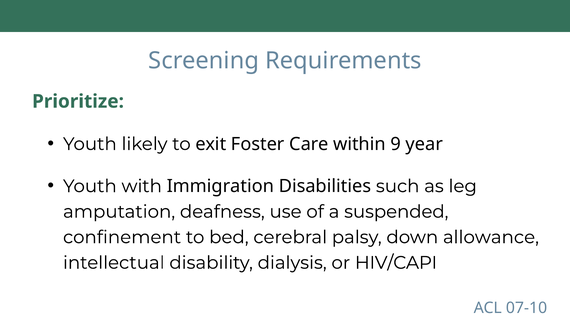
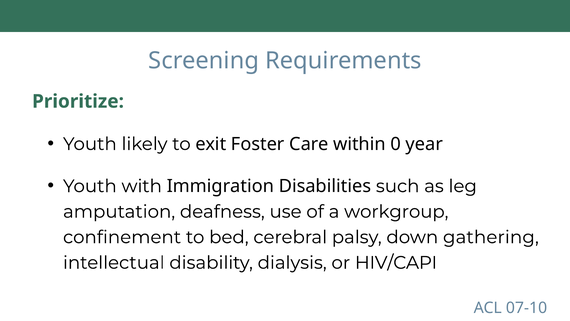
9: 9 -> 0 (396, 144)
suspended: suspended -> workgroup (396, 211)
allowance: allowance -> gathering (491, 237)
